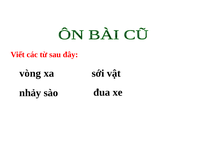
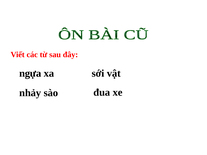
vòng: vòng -> ngựa (30, 73)
